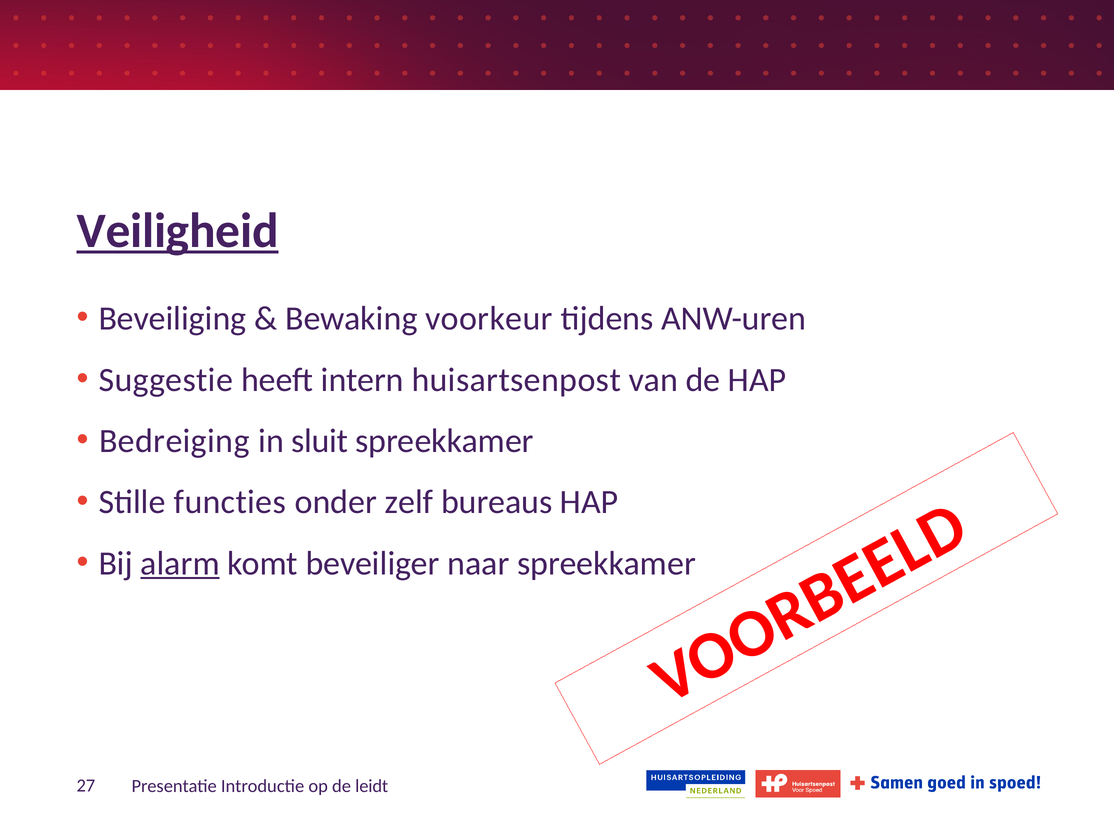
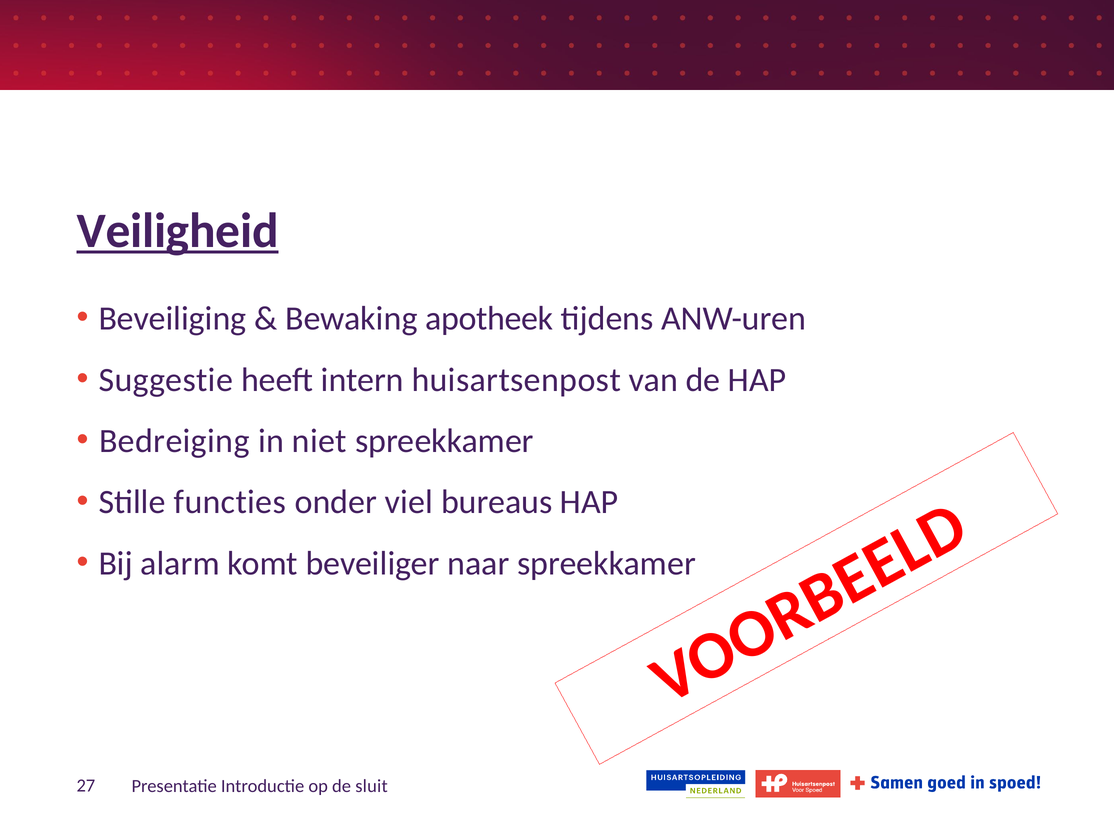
voorkeur: voorkeur -> apotheek (489, 319)
sluit: sluit -> niet (319, 441)
zelf: zelf -> viel (409, 502)
alarm underline: present -> none (180, 564)
leidt: leidt -> sluit (372, 786)
